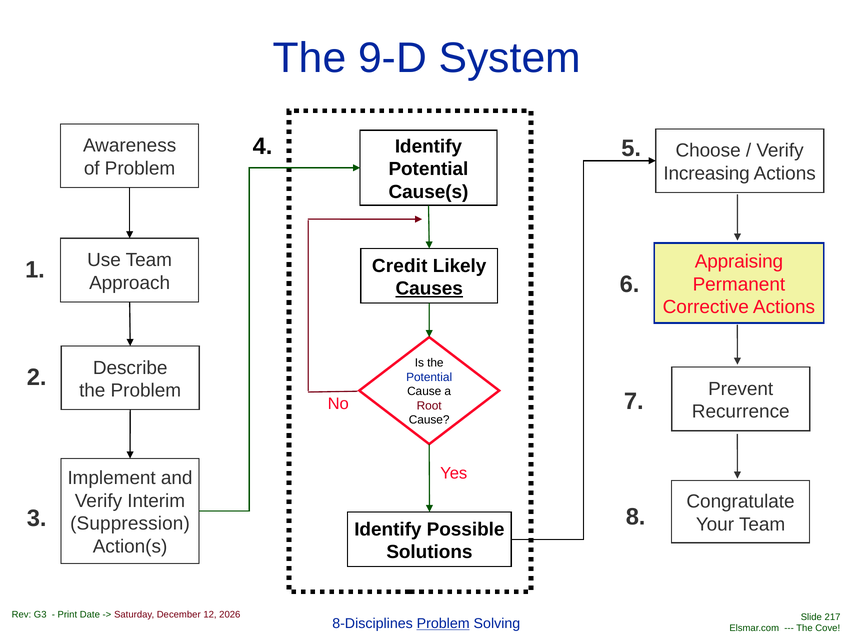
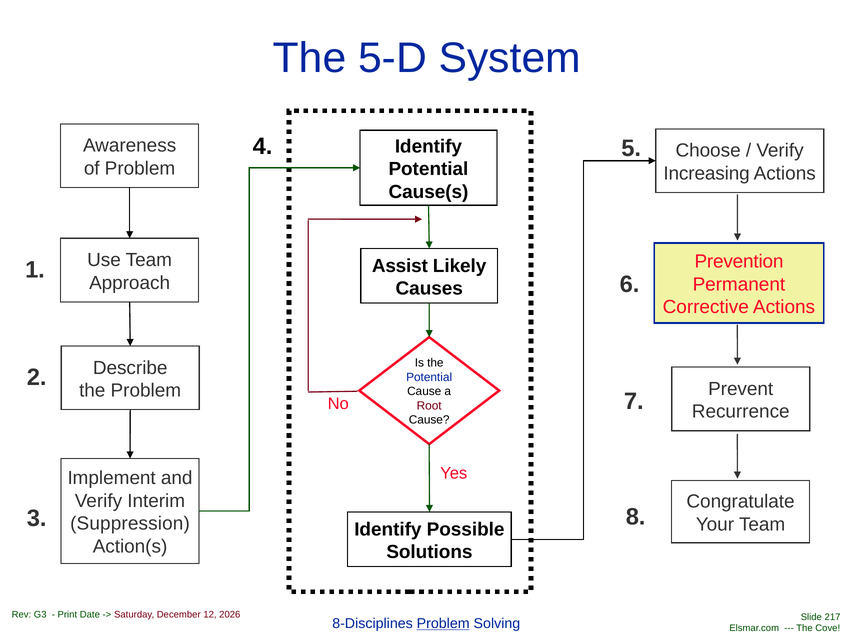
9-D: 9-D -> 5-D (392, 58)
Appraising: Appraising -> Prevention (739, 261)
Credit: Credit -> Assist (400, 266)
Causes underline: present -> none (429, 288)
